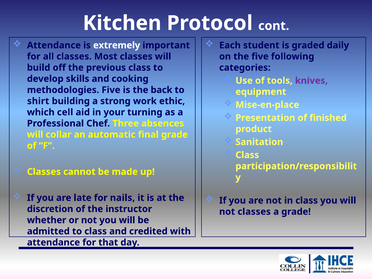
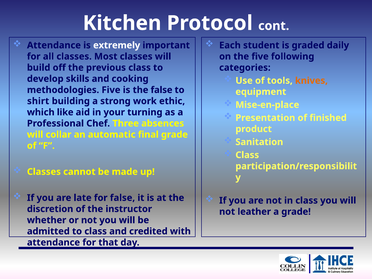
knives colour: purple -> orange (311, 81)
the back: back -> false (162, 90)
cell: cell -> like (65, 112)
for nails: nails -> false (122, 198)
not classes: classes -> leather (254, 212)
